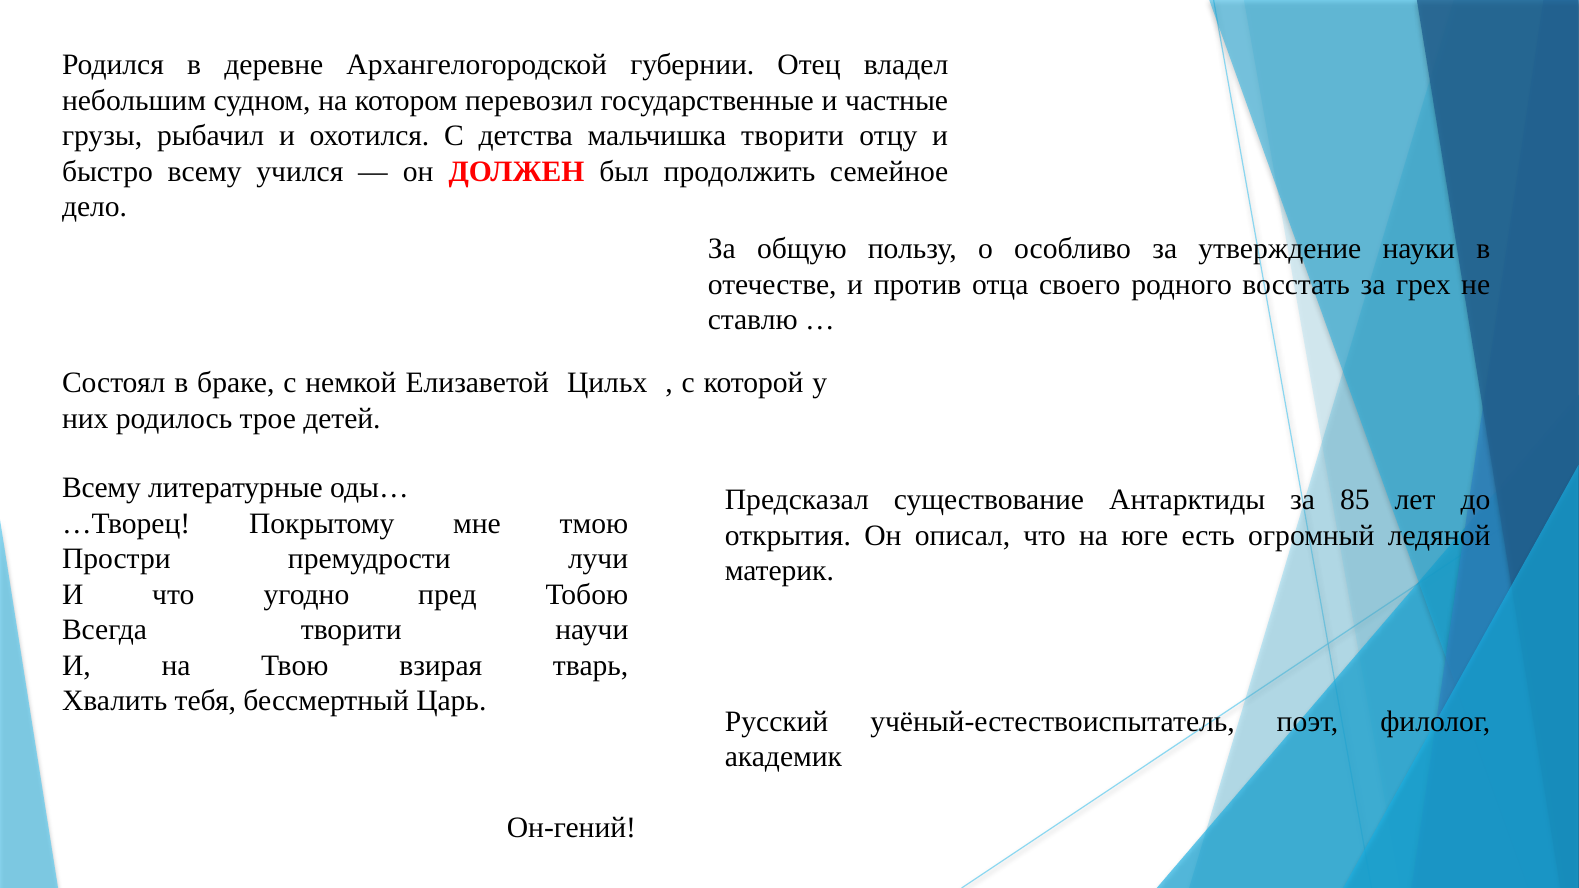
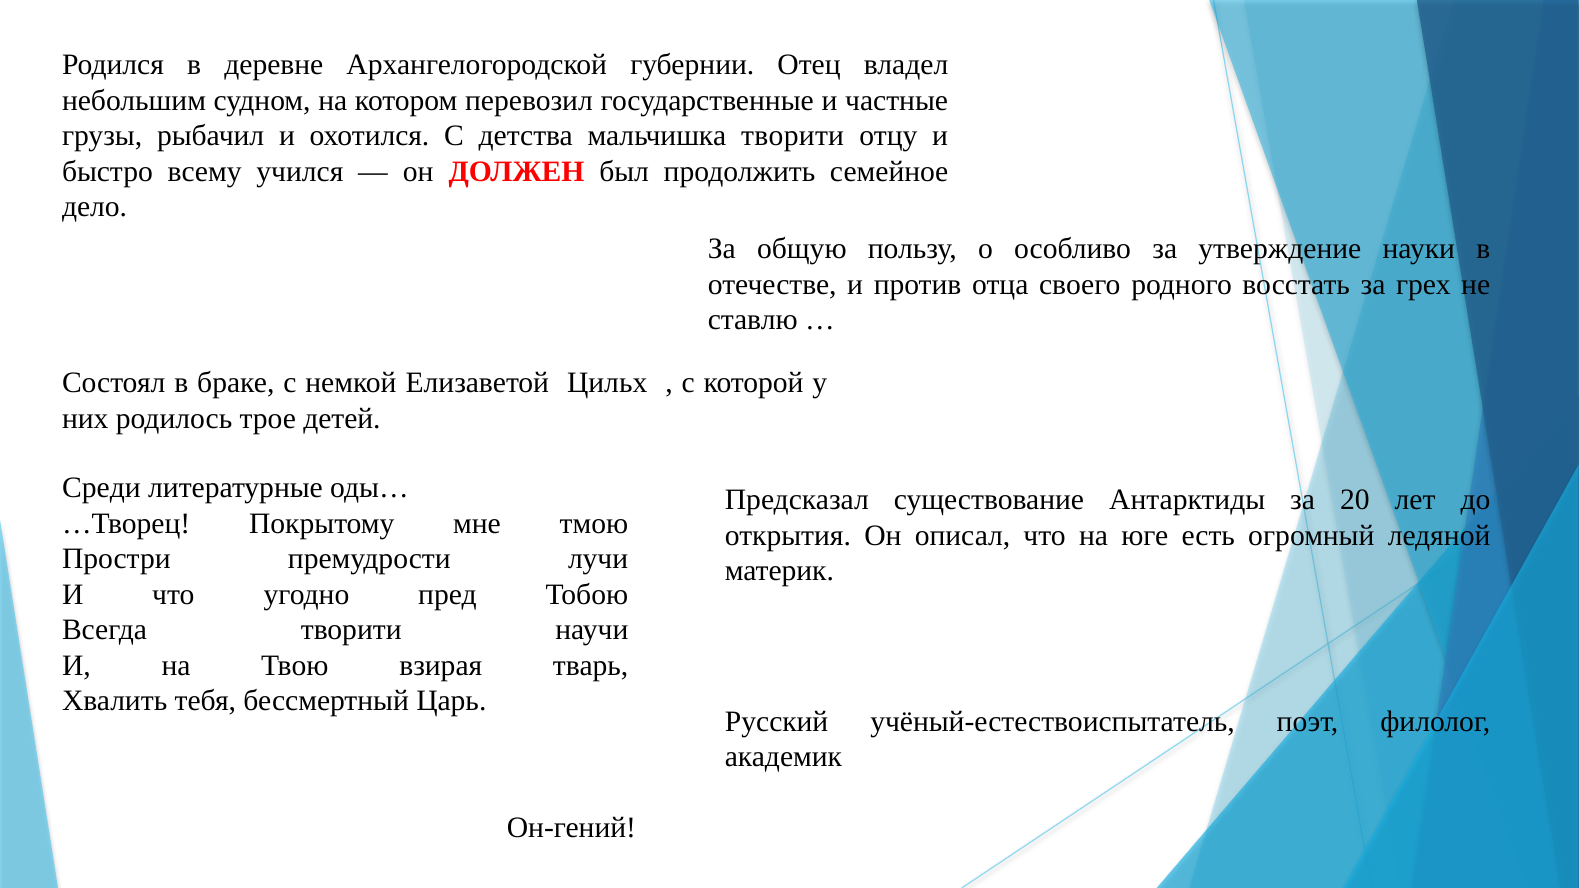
Всему: Всему -> Среди (101, 488)
85: 85 -> 20 (1355, 500)
